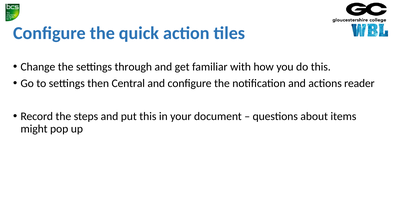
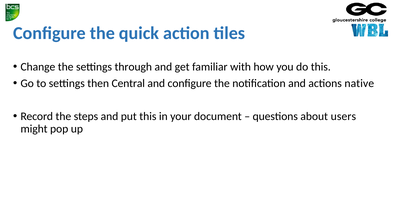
reader: reader -> native (359, 83)
items: items -> users (343, 116)
